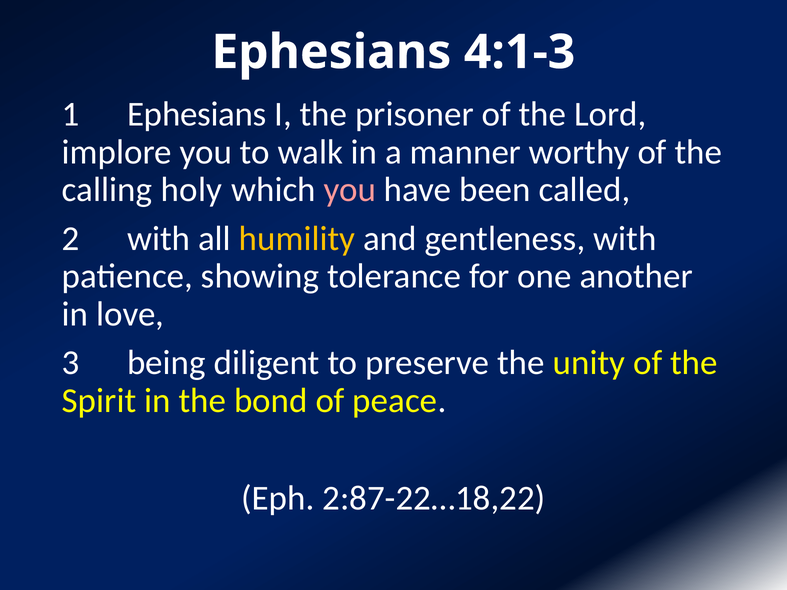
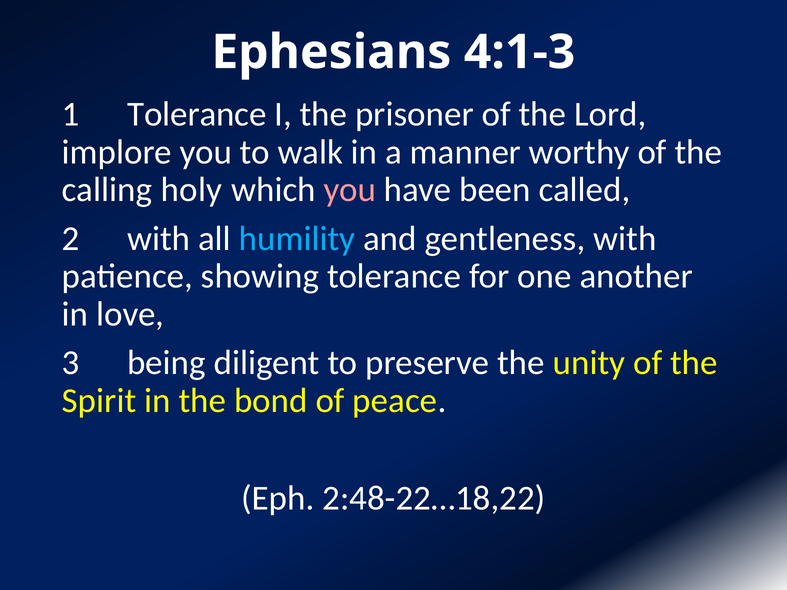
1 Ephesians: Ephesians -> Tolerance (197, 114)
humility colour: yellow -> light blue (297, 239)
2:87-22…18,22: 2:87-22…18,22 -> 2:48-22…18,22 (434, 498)
